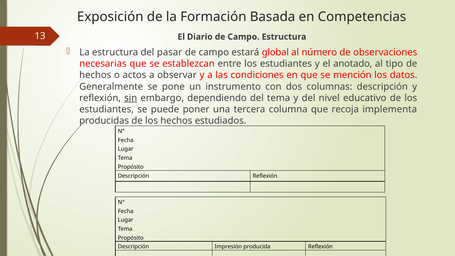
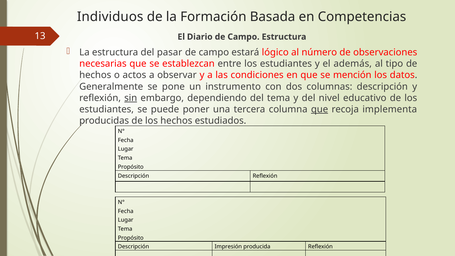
Exposición: Exposición -> Individuos (110, 17)
global: global -> lógico (275, 52)
anotado: anotado -> además (353, 64)
que underline: none -> present (320, 109)
